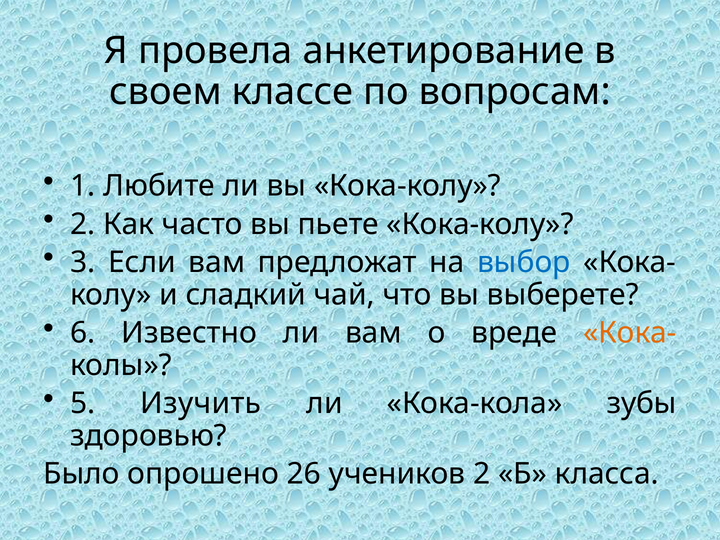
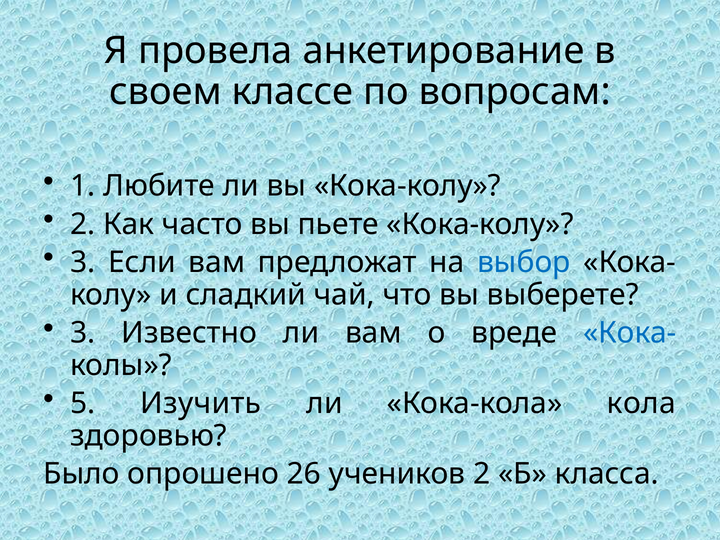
6: 6 -> 3 (83, 333)
Кока- colour: orange -> blue (630, 333)
зубы: зубы -> кола (641, 403)
